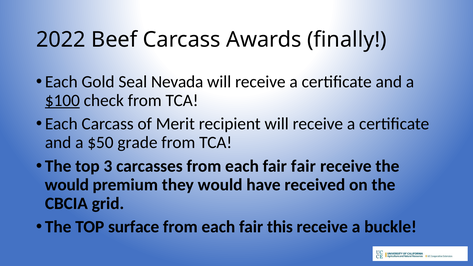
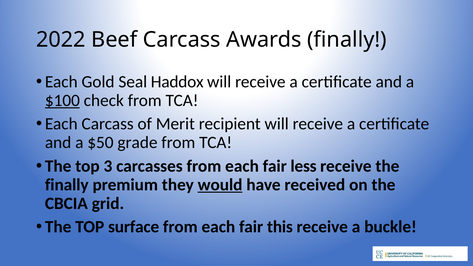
Nevada: Nevada -> Haddox (177, 82)
fair fair: fair -> less (304, 166)
would: would -> finally (67, 185)
would underline: none -> present (220, 185)
